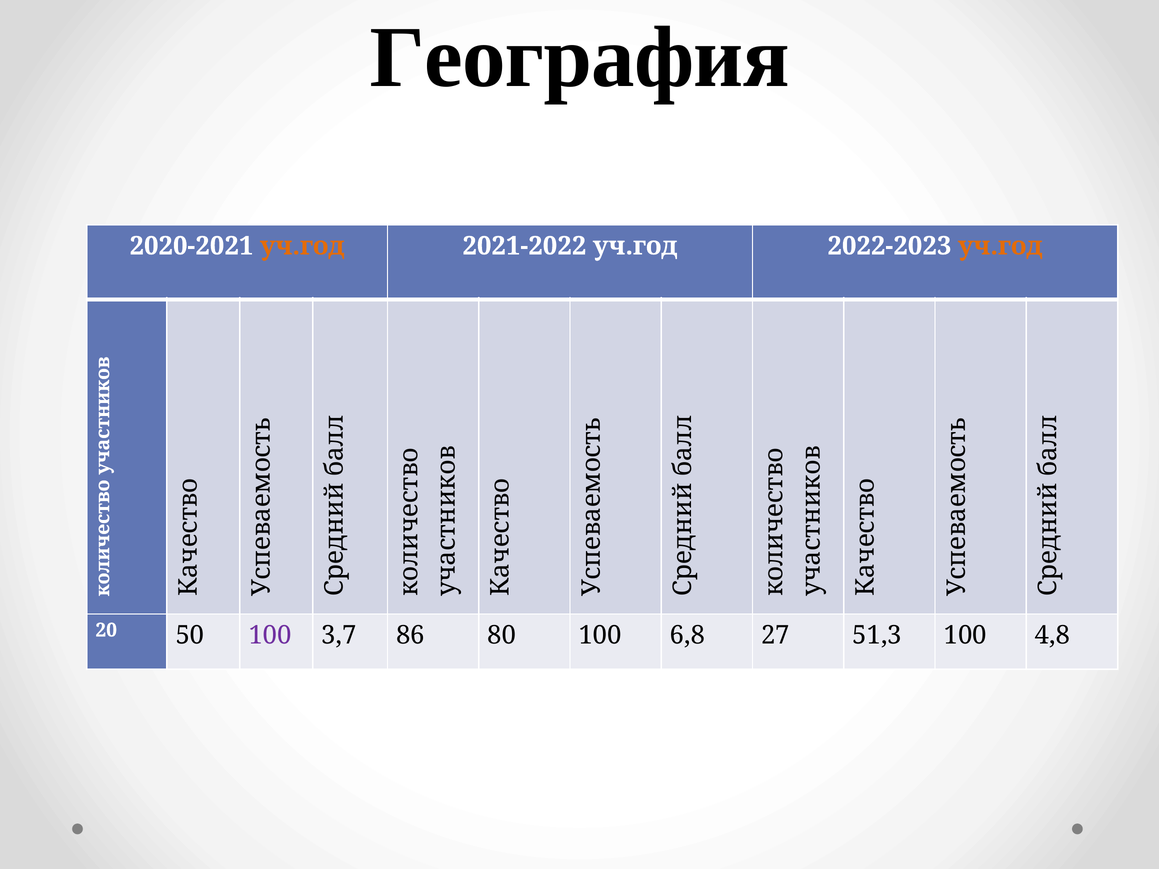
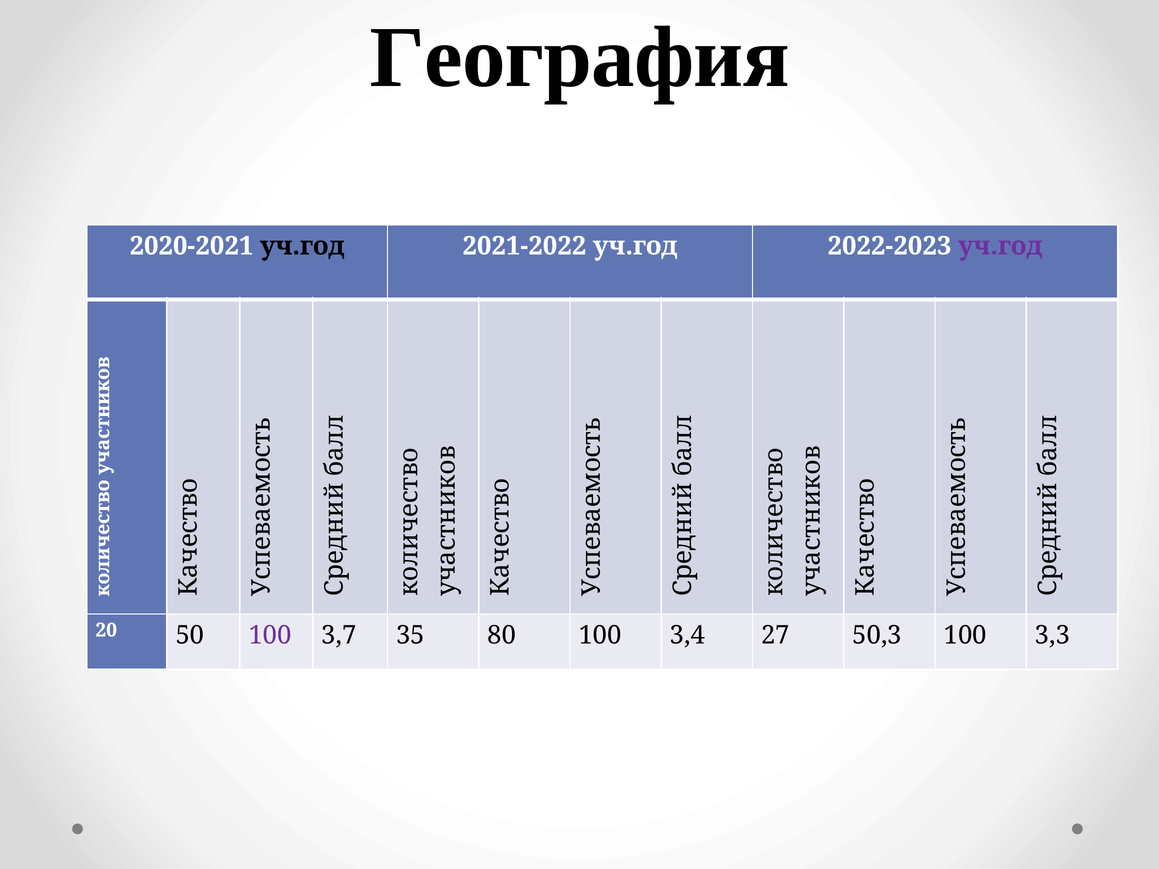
уч.год colour: orange -> black (302, 246)
уч.год colour: orange -> purple (1000, 246)
86: 86 -> 35 (411, 636)
6,8: 6,8 -> 3,4 (687, 636)
51,3: 51,3 -> 50,3 (877, 636)
4,8: 4,8 -> 3,3 (1053, 636)
